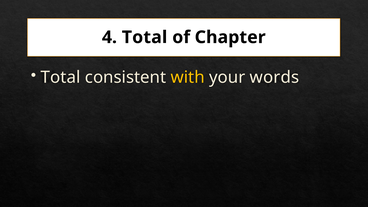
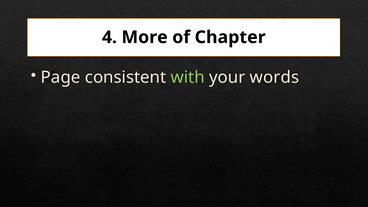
4 Total: Total -> More (145, 37)
Total: Total -> Page (61, 77)
with colour: yellow -> light green (188, 77)
